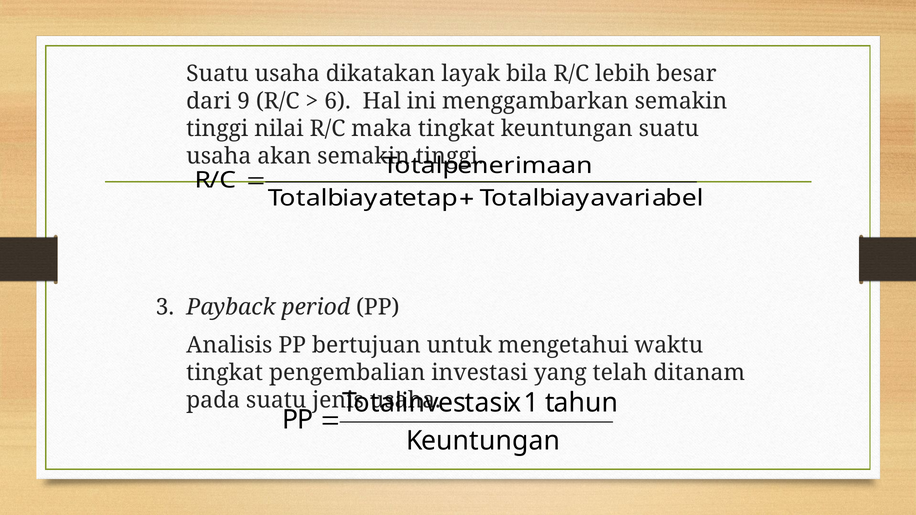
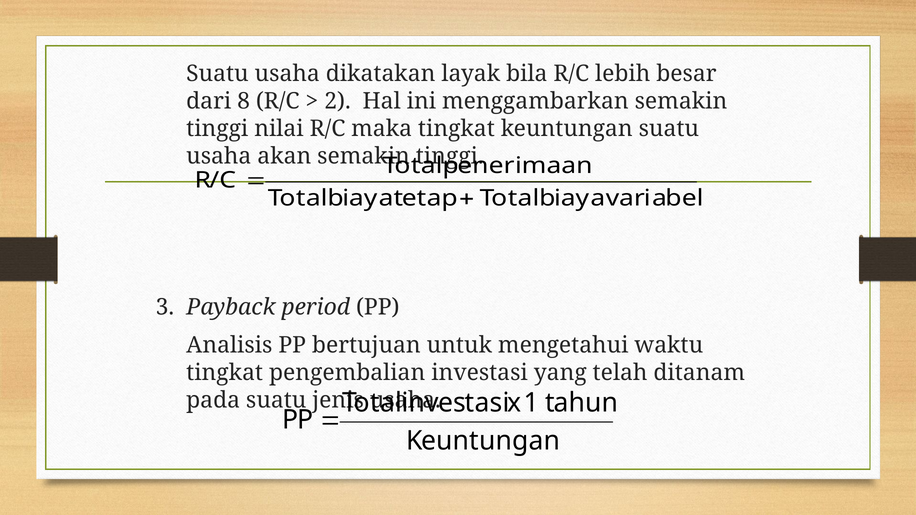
9: 9 -> 8 (244, 101)
6: 6 -> 2 (337, 101)
